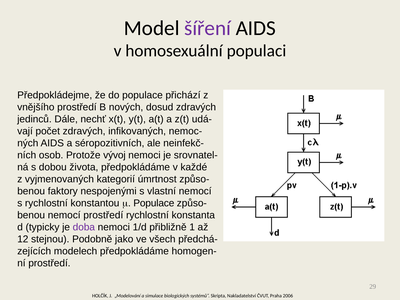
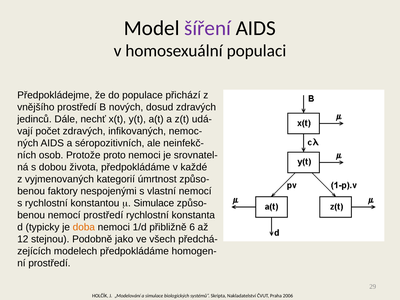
vývoj: vývoj -> proto (114, 155)
Populace: Populace -> Simulace (154, 203)
doba colour: purple -> orange (84, 227)
1: 1 -> 6 (192, 227)
